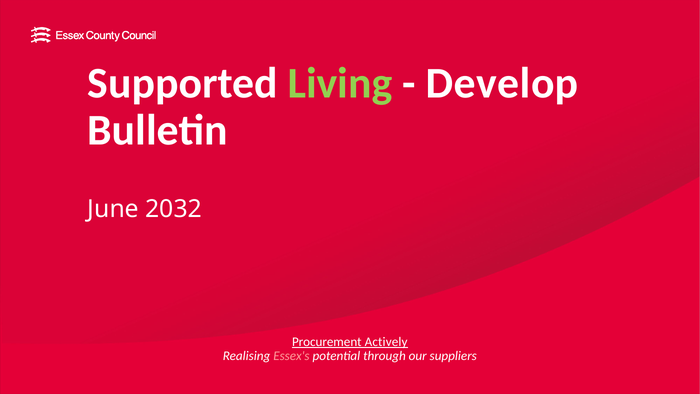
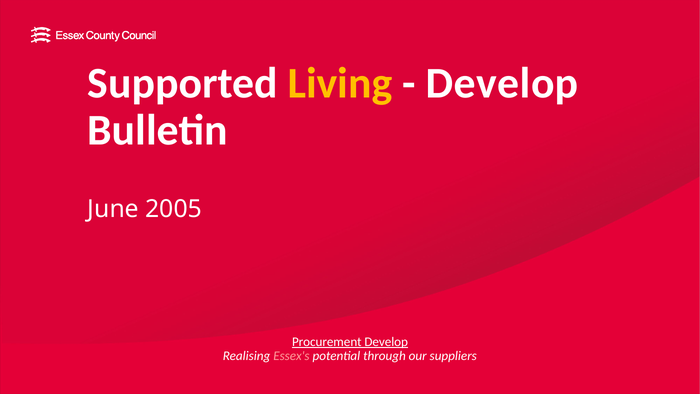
Living colour: light green -> yellow (340, 83)
2032: 2032 -> 2005 (174, 209)
Procurement Actively: Actively -> Develop (386, 342)
